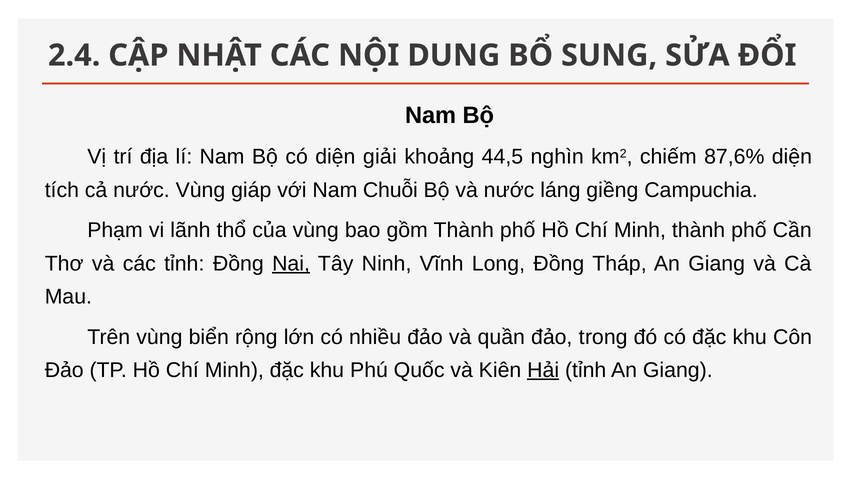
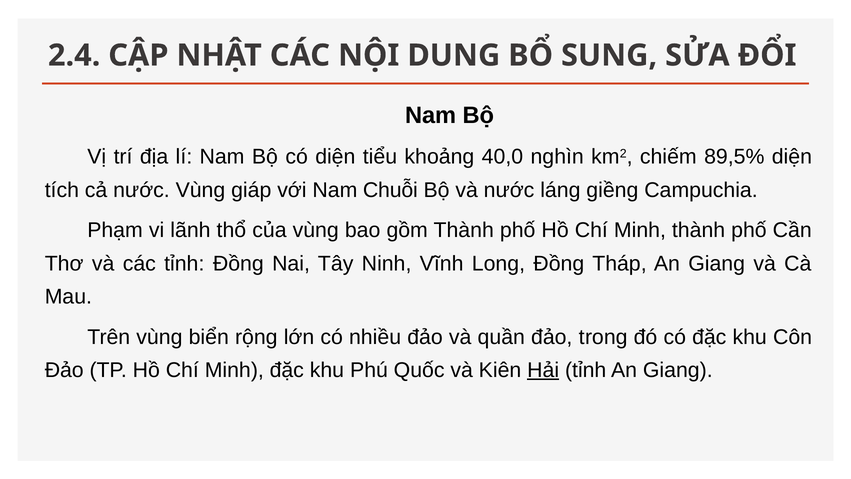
giải: giải -> tiểu (380, 157)
44,5: 44,5 -> 40,0 (502, 157)
87,6%: 87,6% -> 89,5% (734, 157)
Nai underline: present -> none (291, 263)
